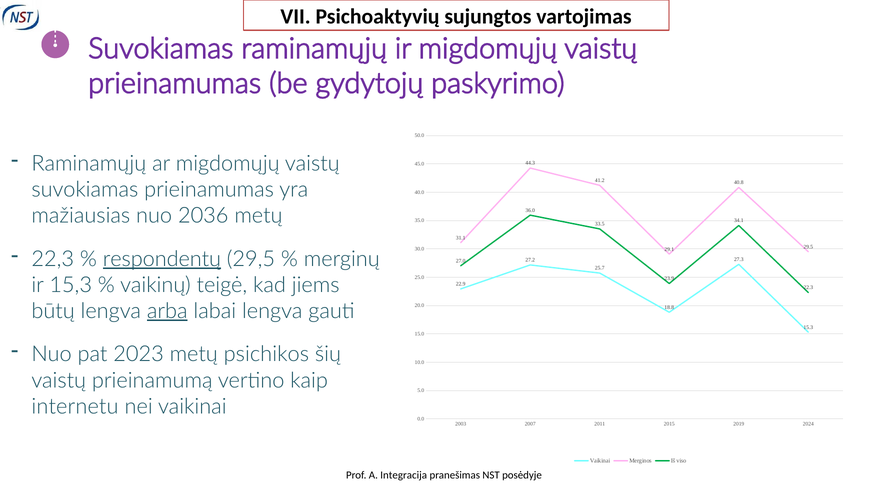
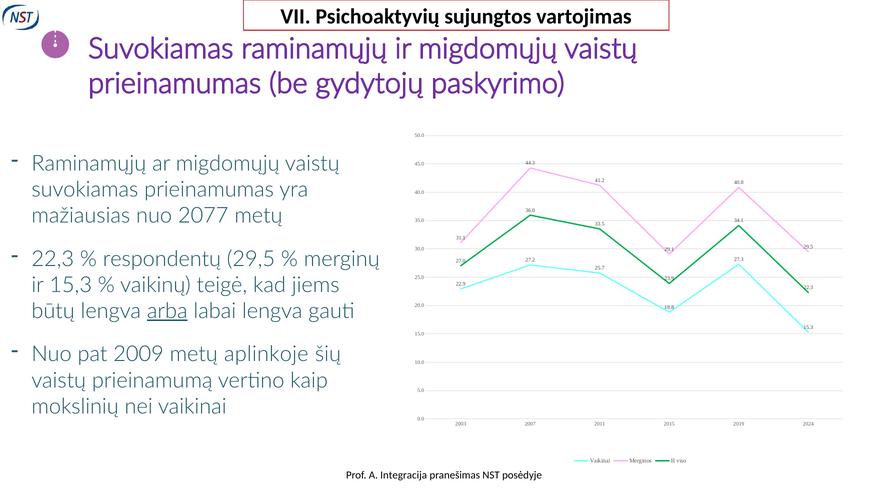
2036: 2036 -> 2077 (203, 216)
respondentų underline: present -> none (162, 259)
2023: 2023 -> 2009 (139, 355)
psichikos: psichikos -> aplinkoje (266, 355)
internetu: internetu -> mokslinių (75, 407)
